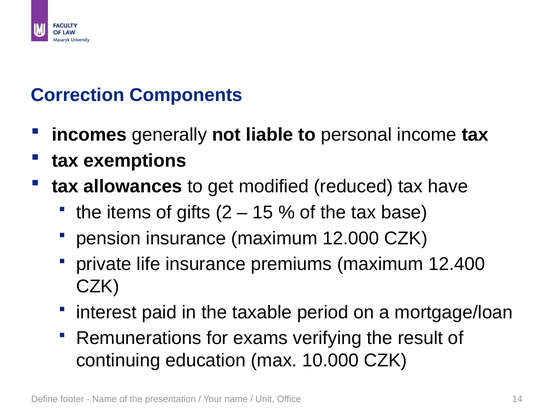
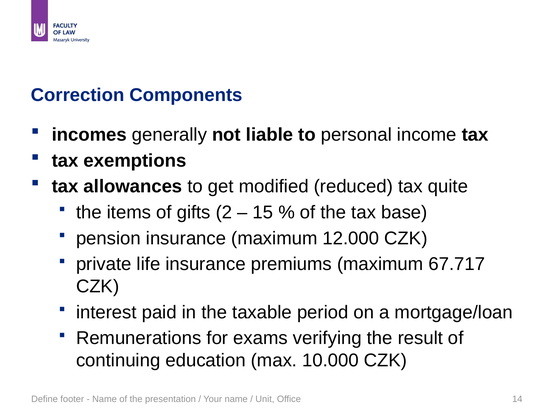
have: have -> quite (448, 187)
12.400: 12.400 -> 67.717 (457, 264)
